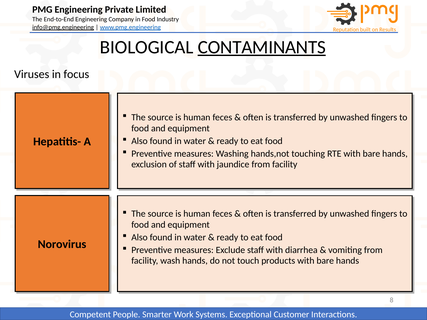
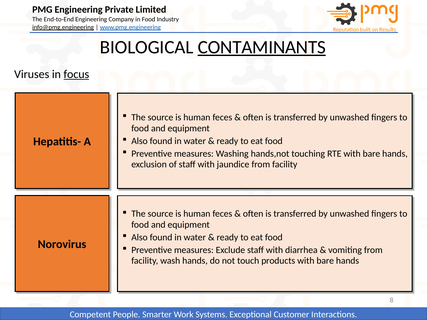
focus underline: none -> present (76, 74)
